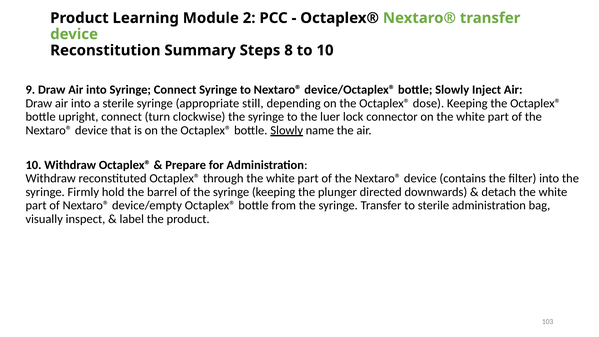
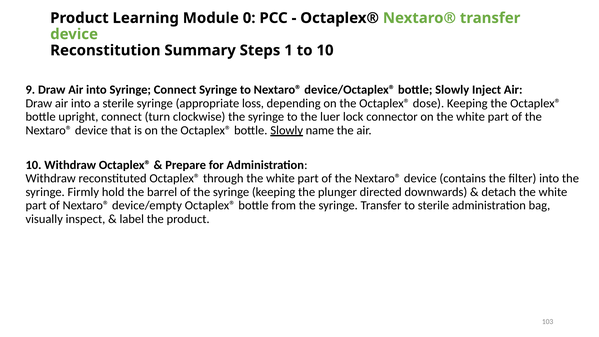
2: 2 -> 0 (249, 18)
8: 8 -> 1 (289, 50)
still: still -> loss (253, 103)
